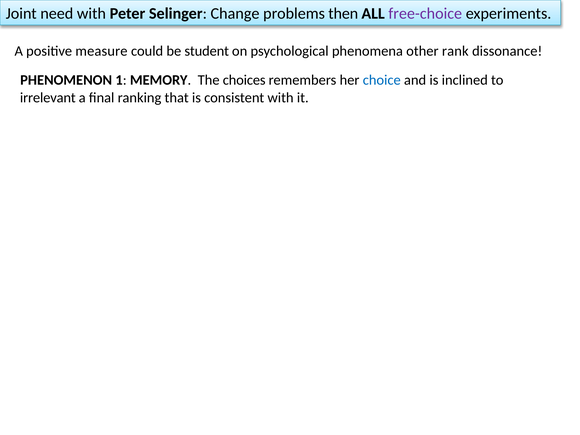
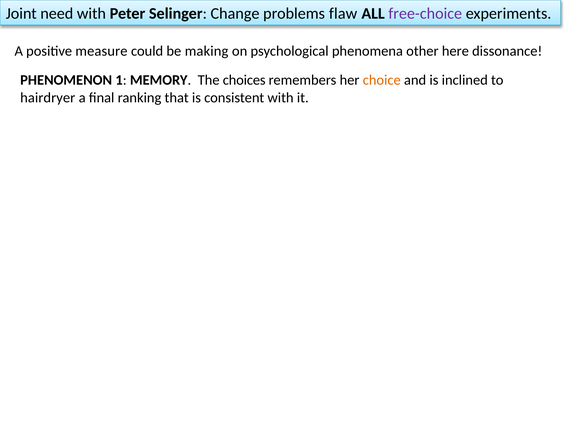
then: then -> flaw (343, 14)
student: student -> making (207, 51)
rank: rank -> here (455, 51)
choice colour: blue -> orange (382, 80)
irrelevant: irrelevant -> hairdryer (48, 98)
